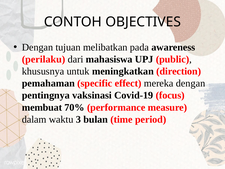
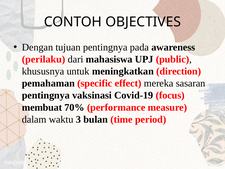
tujuan melibatkan: melibatkan -> pentingnya (105, 47)
mereka dengan: dengan -> sasaran (191, 83)
